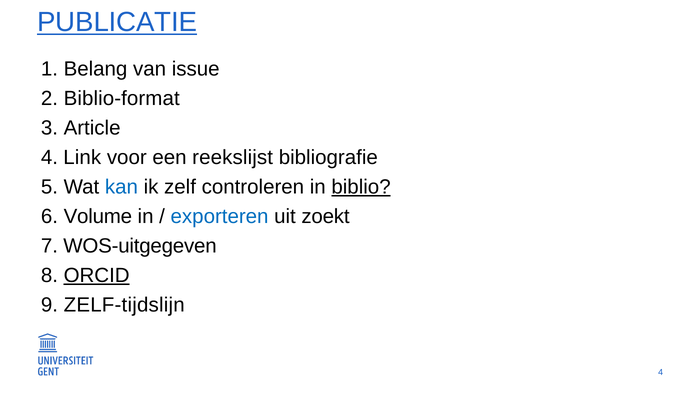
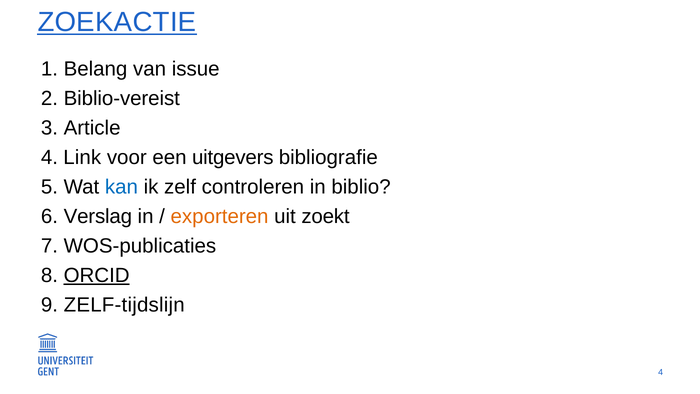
PUBLICATIE: PUBLICATIE -> ZOEKACTIE (117, 22)
Biblio-format: Biblio-format -> Biblio-vereist (122, 98)
reekslijst: reekslijst -> uitgevers (233, 157)
biblio underline: present -> none (361, 187)
Volume: Volume -> Verslag (98, 216)
exporteren colour: blue -> orange (220, 216)
WOS-uitgegeven: WOS-uitgegeven -> WOS-publicaties (140, 246)
